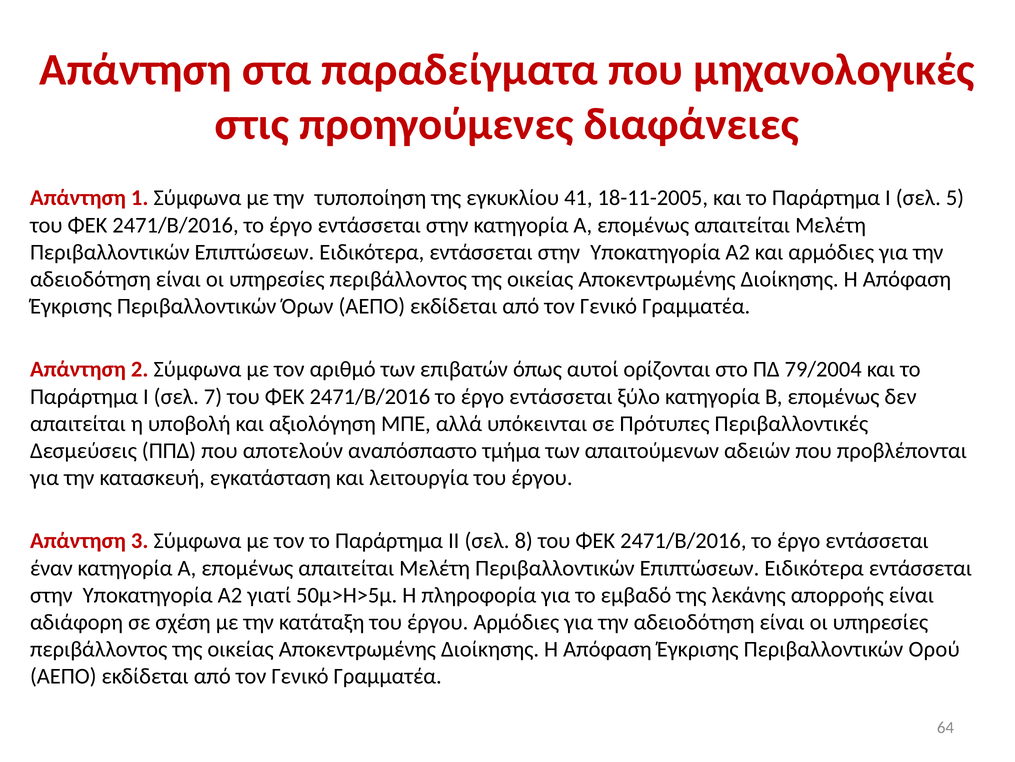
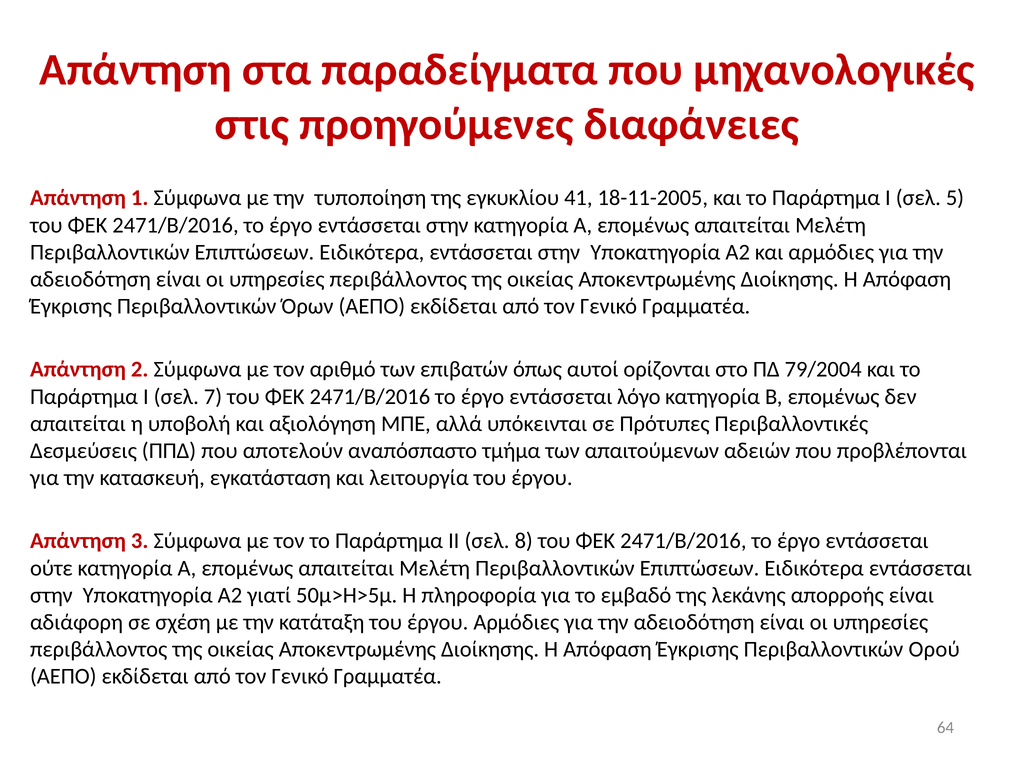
ξύλο: ξύλο -> λόγο (639, 396)
έναν: έναν -> ούτε (51, 568)
